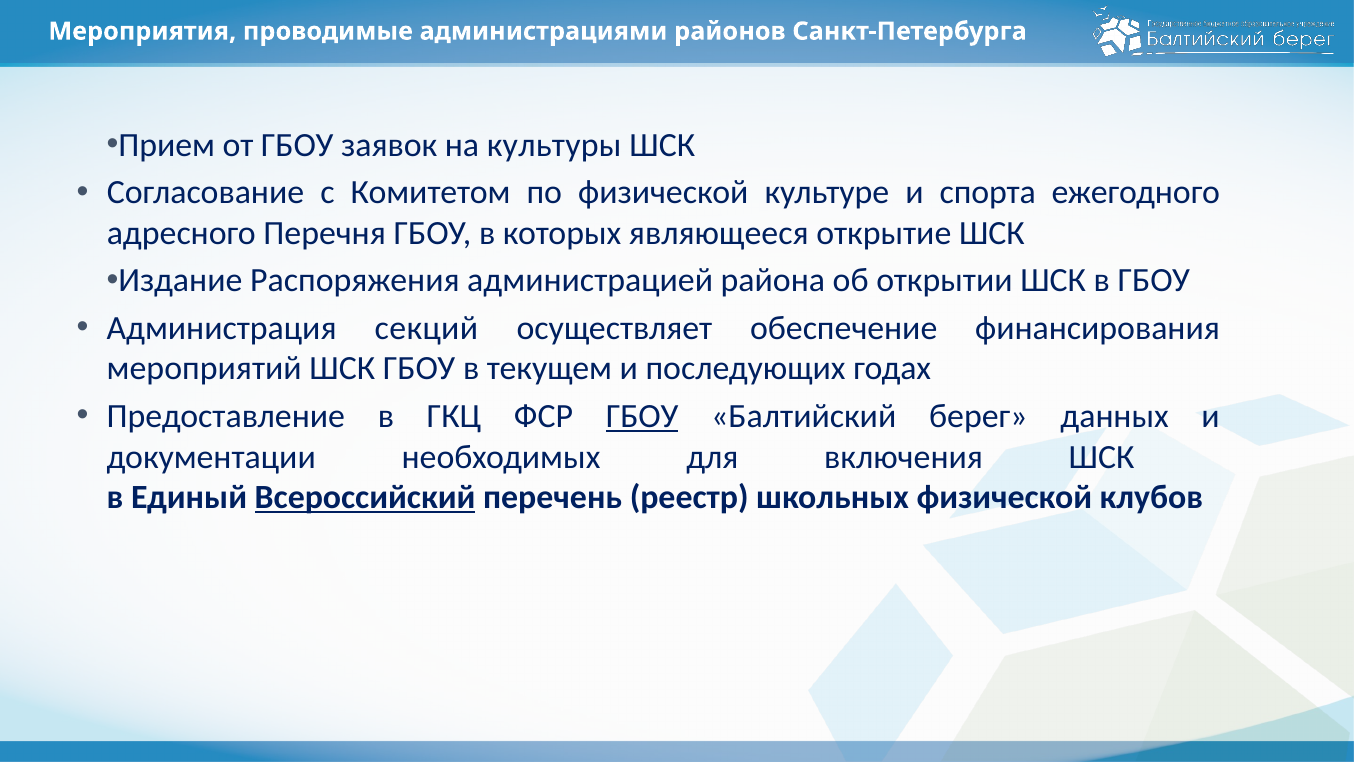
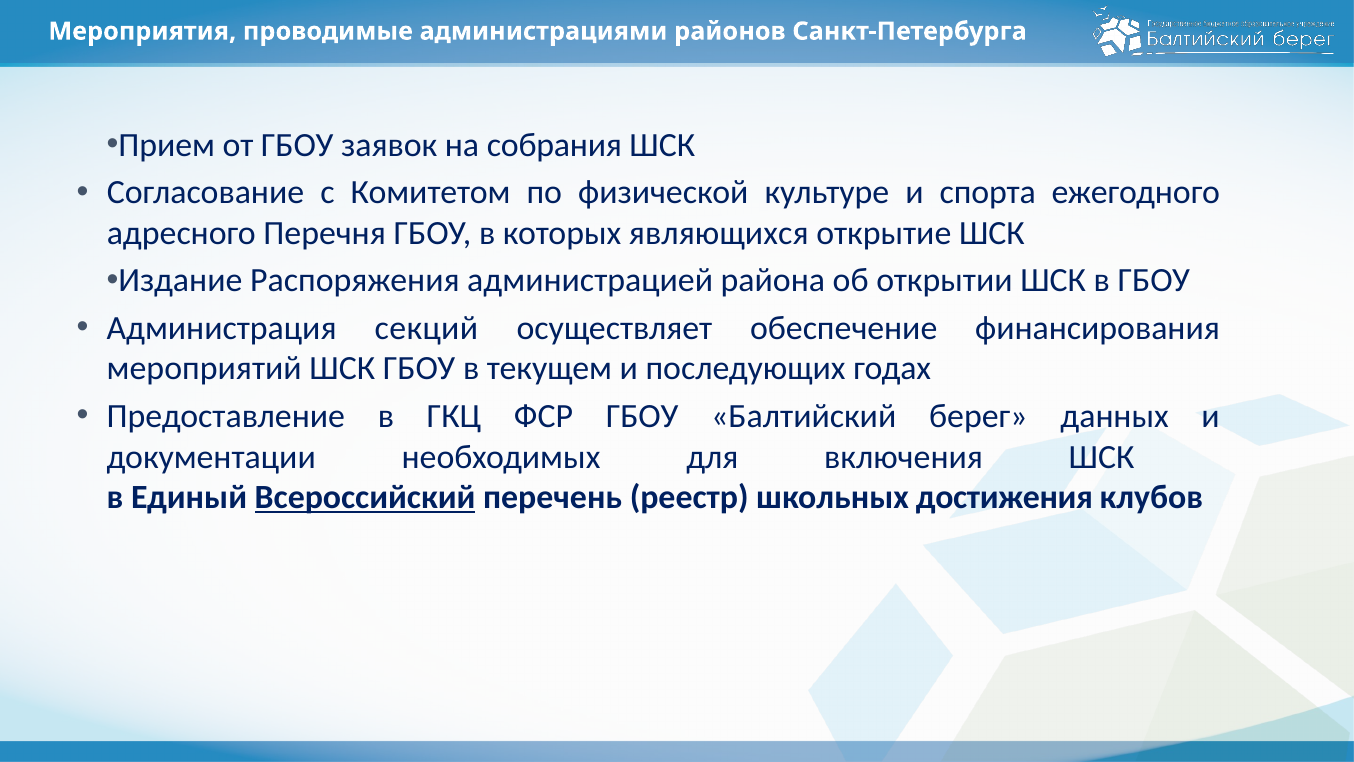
культуры: культуры -> собрания (554, 145)
являющееся: являющееся -> являющихся (719, 233)
ГБОУ underline: present -> none (642, 416)
школьных физической: физической -> достижения (1004, 497)
